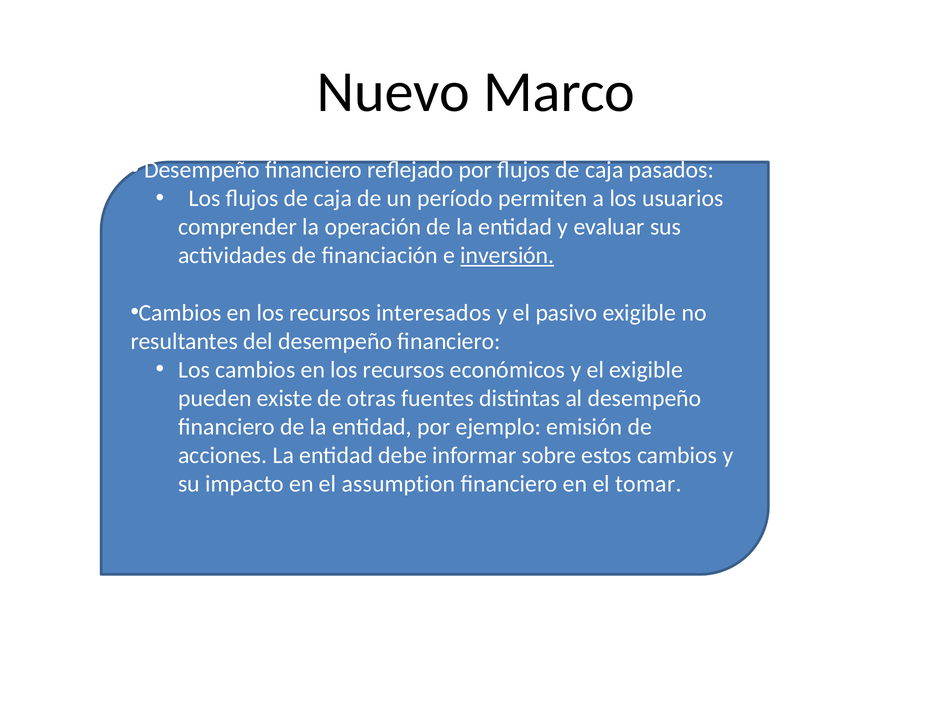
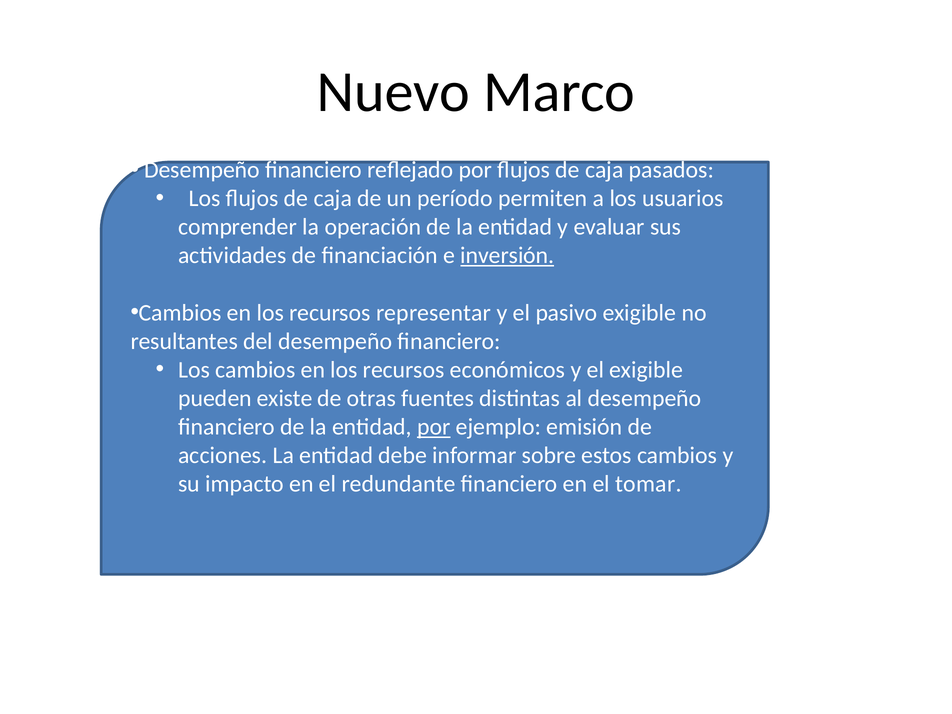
interesados: interesados -> representar (434, 313)
por underline: none -> present (434, 427)
assumption: assumption -> redundante (398, 484)
